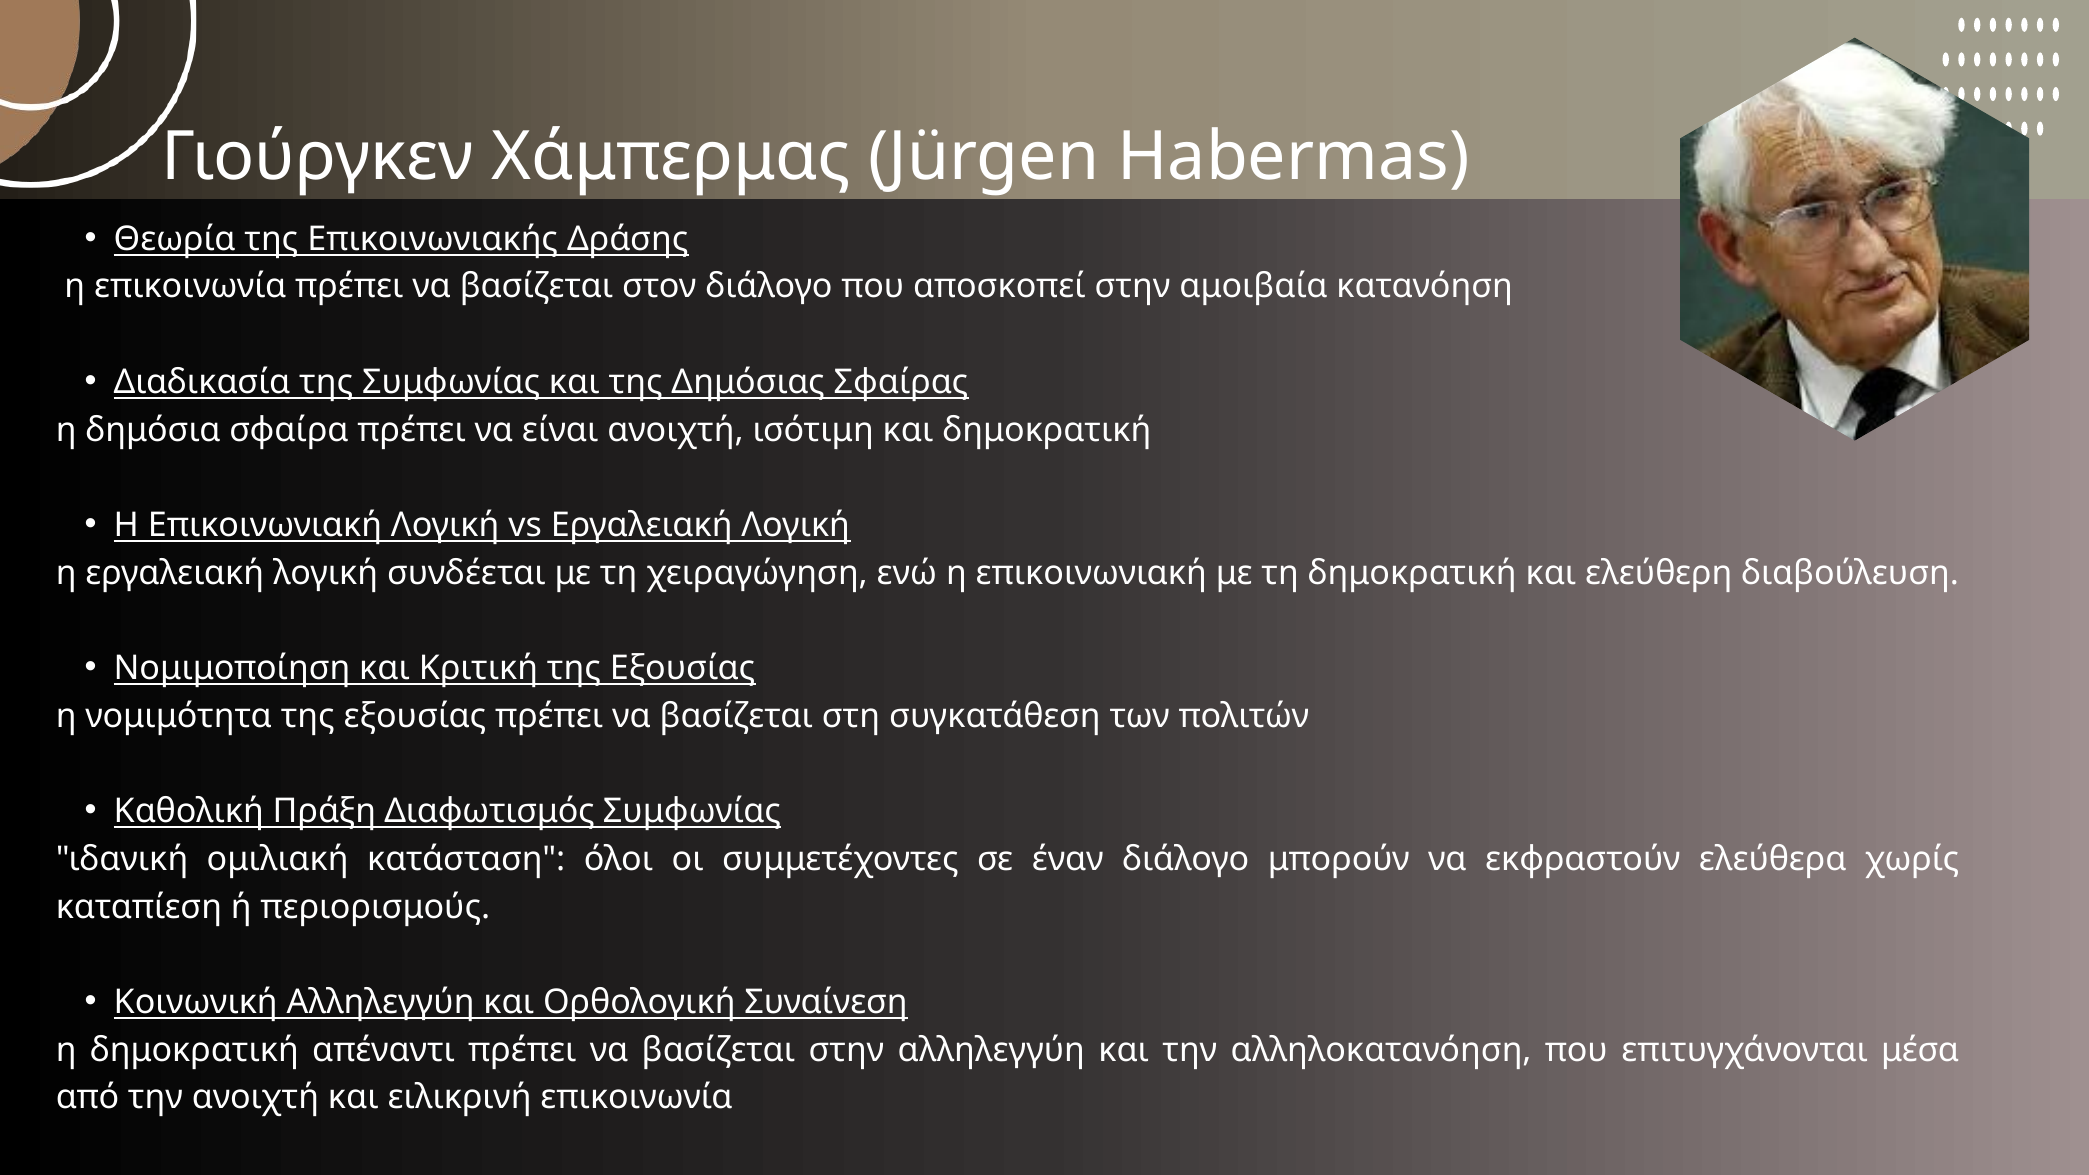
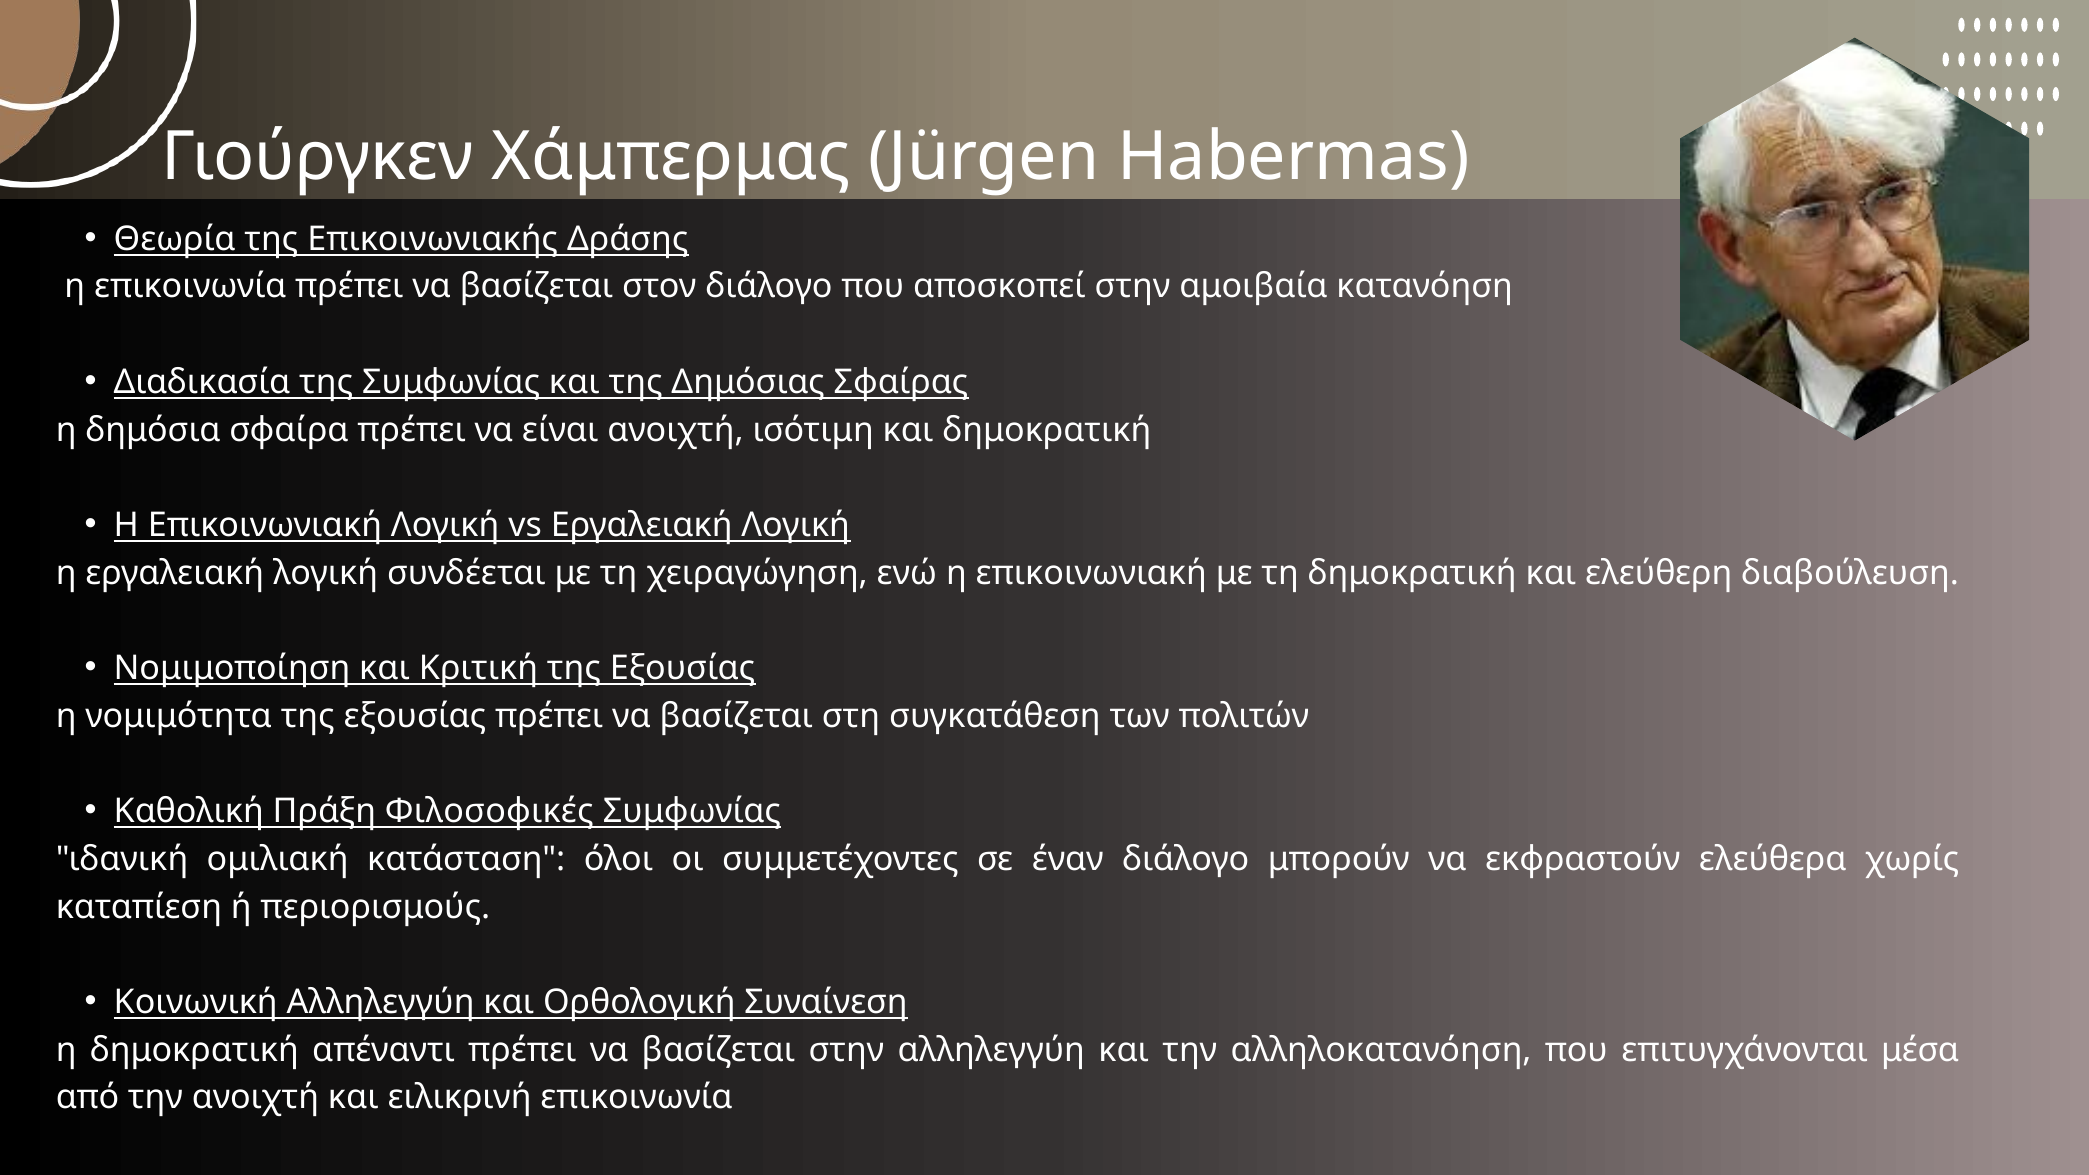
Διαφωτισμός: Διαφωτισμός -> Φιλοσοφικές (489, 811)
